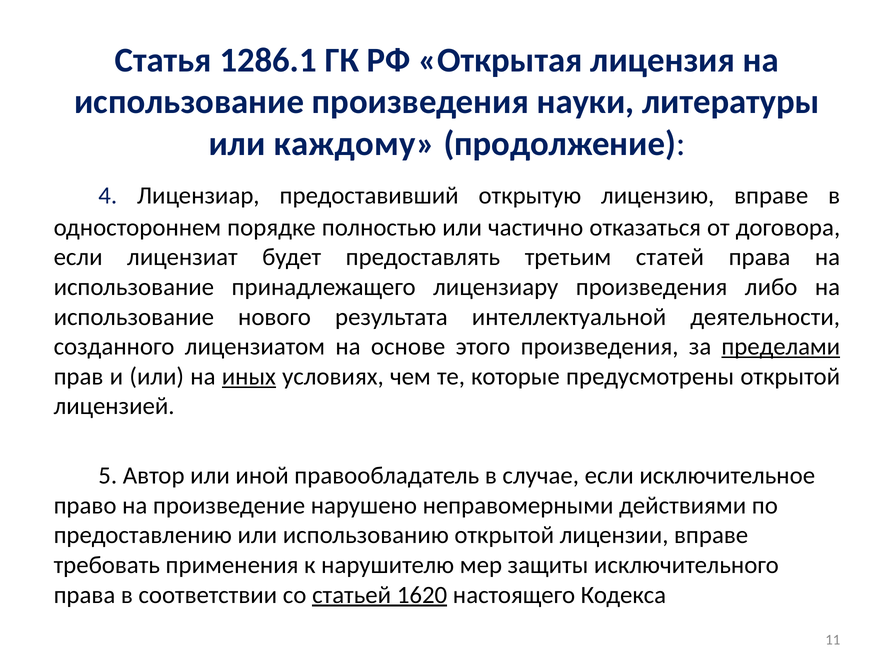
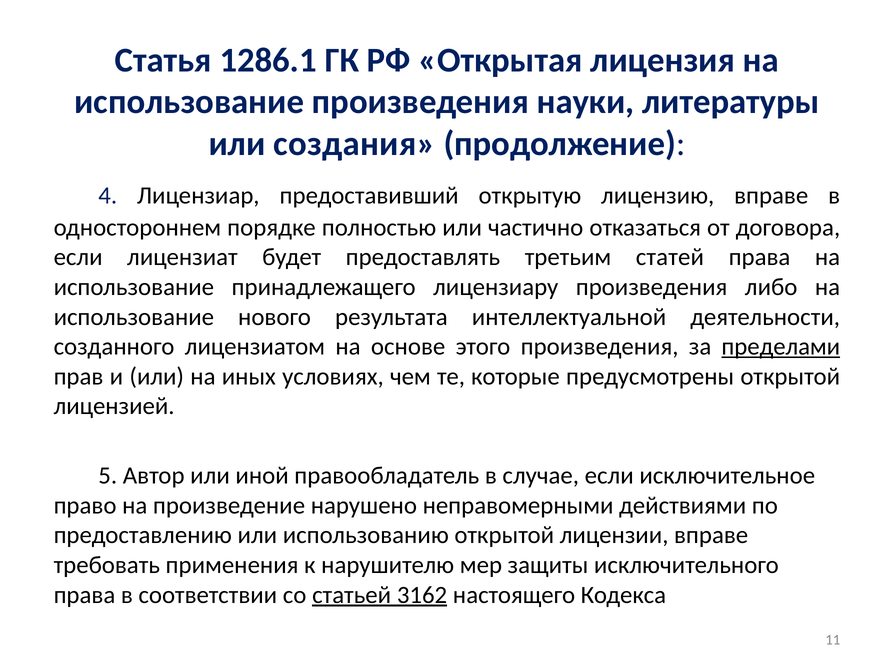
каждому: каждому -> создания (354, 144)
иных underline: present -> none (249, 377)
1620: 1620 -> 3162 (422, 595)
